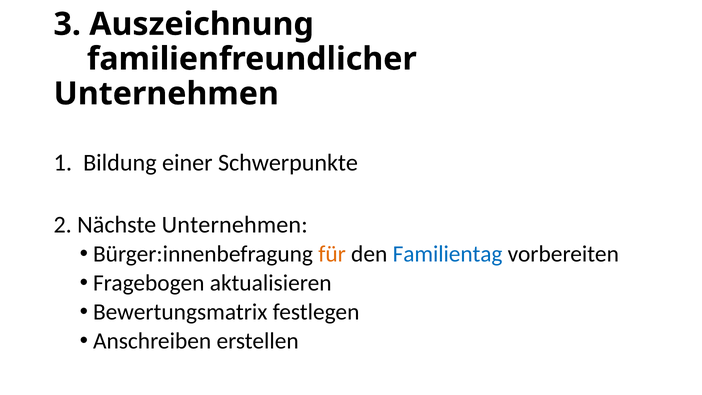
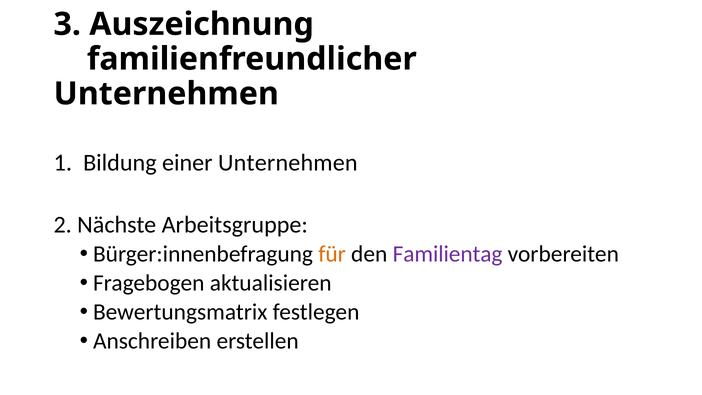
einer Schwerpunkte: Schwerpunkte -> Unternehmen (288, 163)
Nächste Unternehmen: Unternehmen -> Arbeitsgruppe (235, 225)
Familientag colour: blue -> purple (448, 254)
